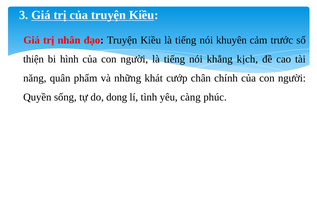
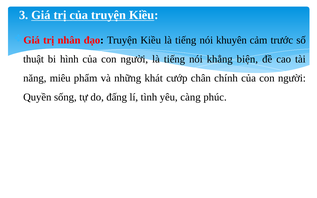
thiện: thiện -> thuật (34, 59)
kịch: kịch -> biện (247, 59)
quân: quân -> miêu (60, 78)
dong: dong -> đấng (117, 97)
